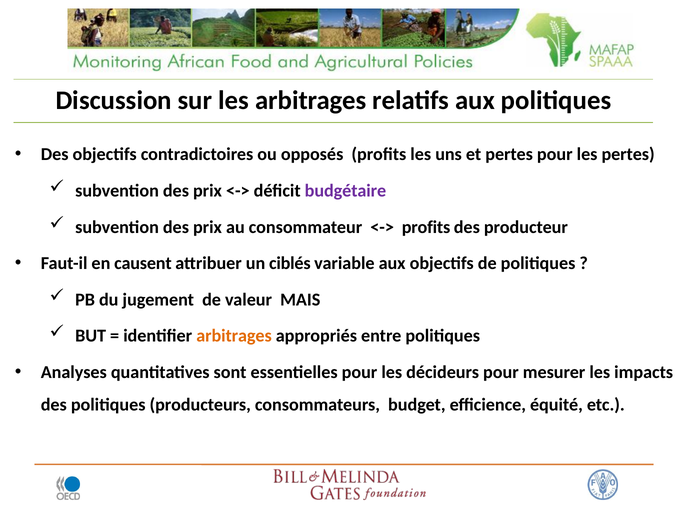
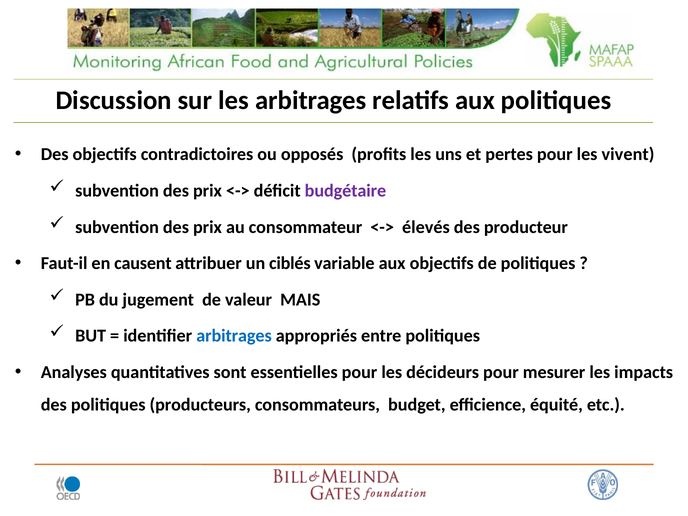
les pertes: pertes -> vivent (628, 154)
profits: profits -> élevés (426, 227)
arbitrages colour: orange -> blue (234, 336)
